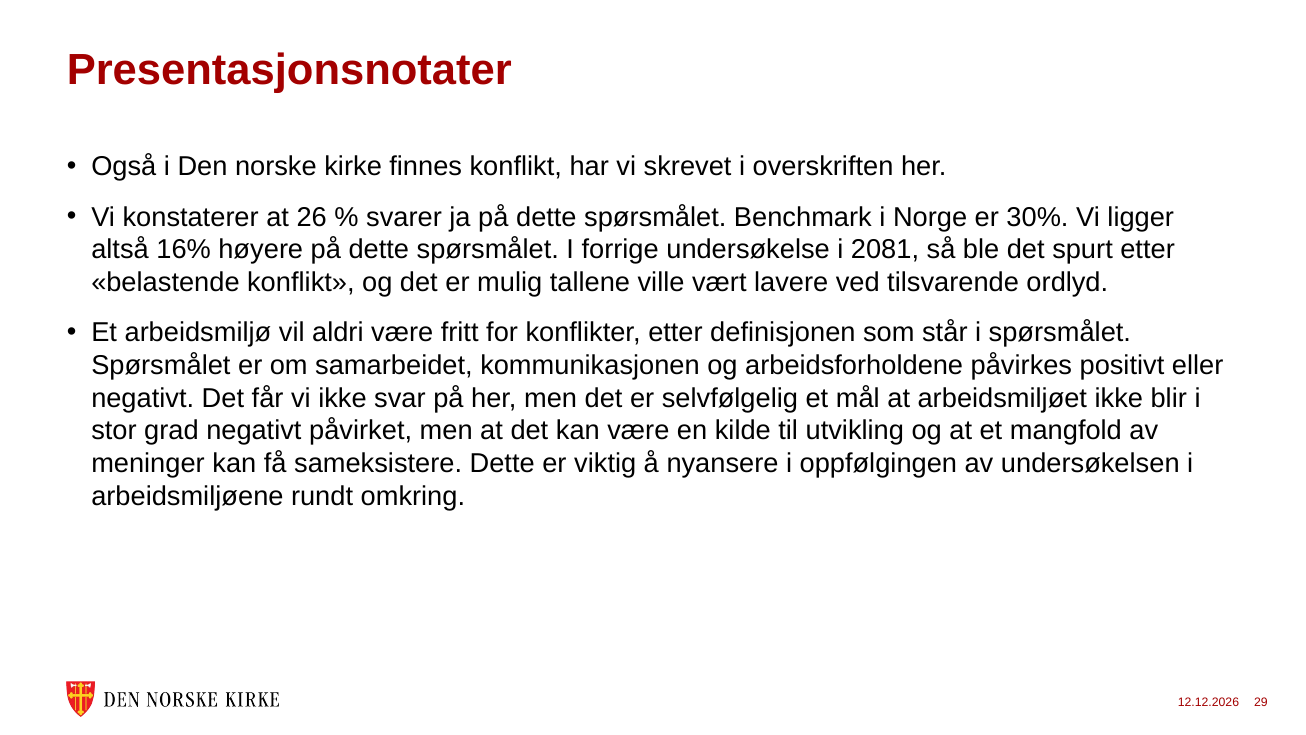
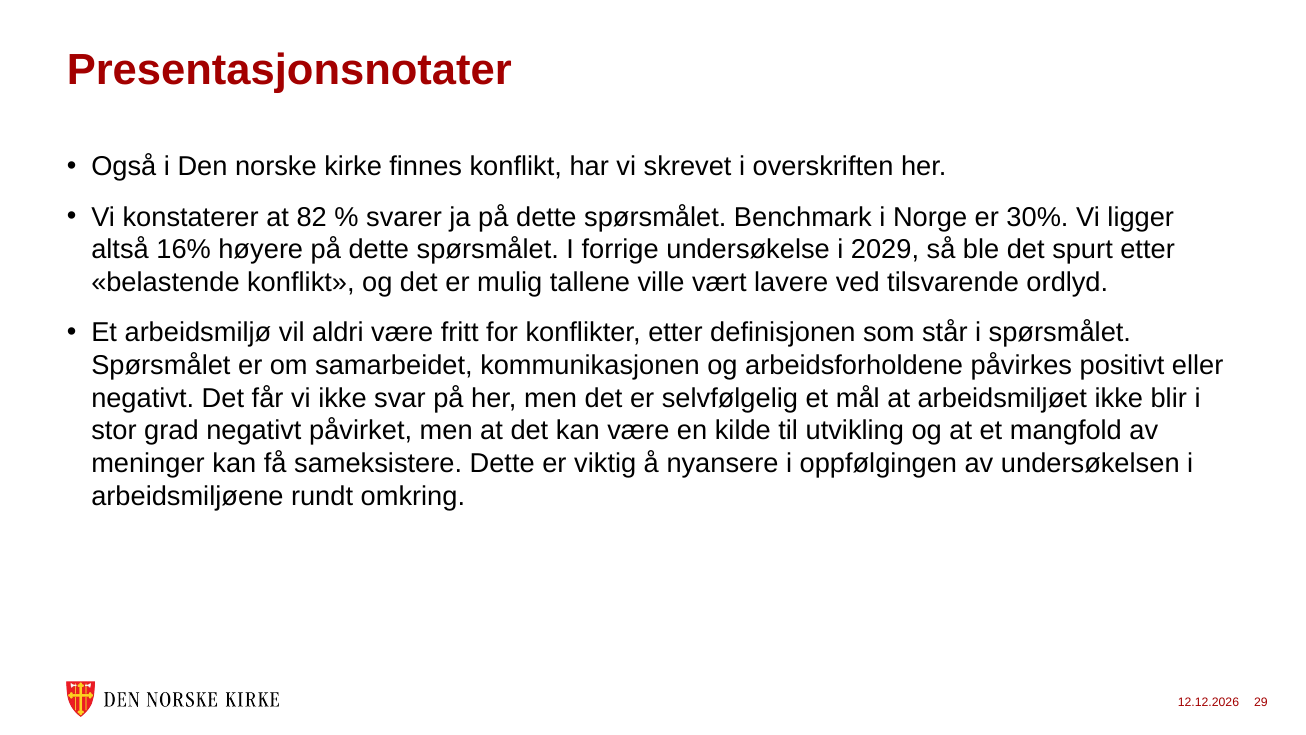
26: 26 -> 82 (312, 217)
2081: 2081 -> 2029 (885, 250)
